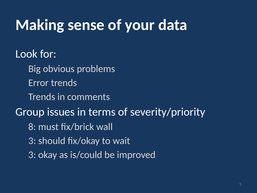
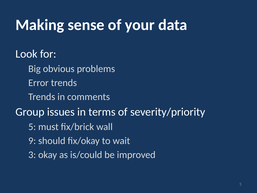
8: 8 -> 5 (32, 127)
3: 3 -> 9 (32, 141)
